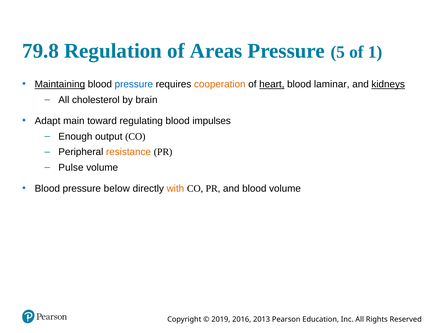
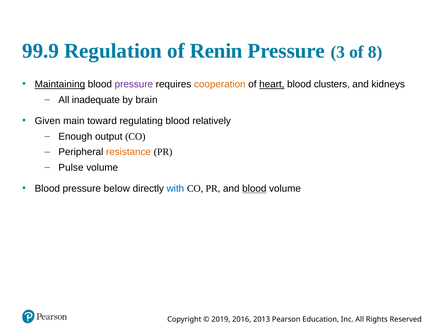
79.8: 79.8 -> 99.9 (41, 51)
Areas: Areas -> Renin (216, 51)
5: 5 -> 3 (338, 52)
1: 1 -> 8 (375, 52)
pressure colour: blue -> purple (134, 84)
laminar: laminar -> clusters (332, 84)
kidneys underline: present -> none (388, 84)
cholesterol: cholesterol -> inadequate (96, 100)
Adapt: Adapt -> Given (48, 121)
impulses: impulses -> relatively (212, 121)
with colour: orange -> blue (175, 189)
blood underline: none -> present (254, 189)
